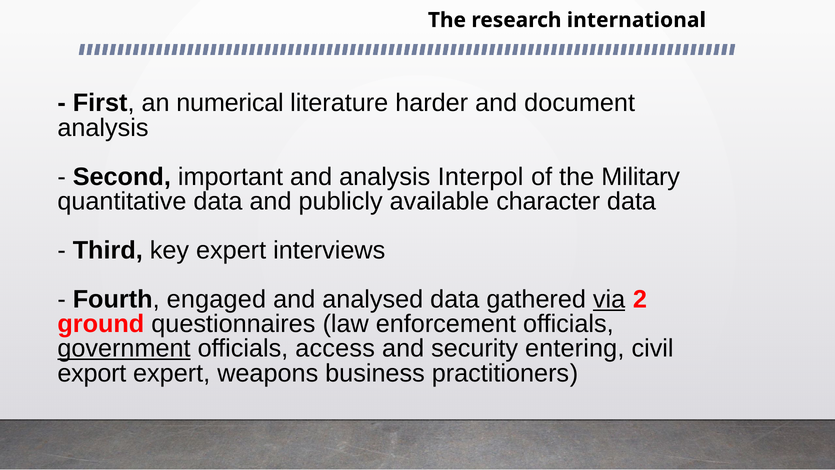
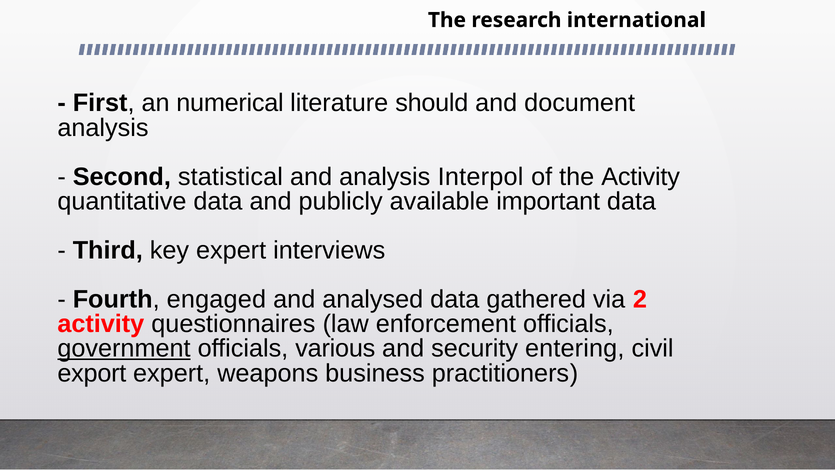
harder: harder -> should (432, 103)
important: important -> statistical (230, 177)
the Military: Military -> Activity (641, 177)
character: character -> important (548, 201)
via underline: present -> none (609, 299)
ground: ground -> activity (101, 324)
access: access -> various (335, 348)
